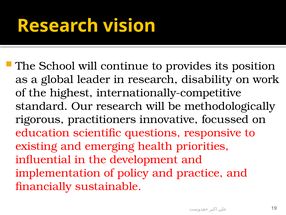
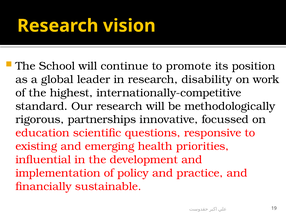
provides: provides -> promote (189, 66)
practitioners: practitioners -> partnerships (102, 119)
